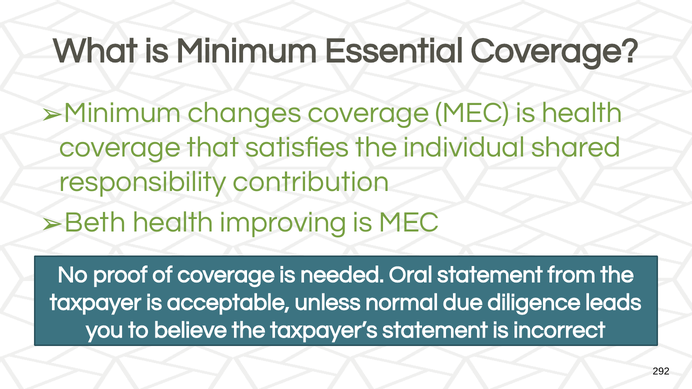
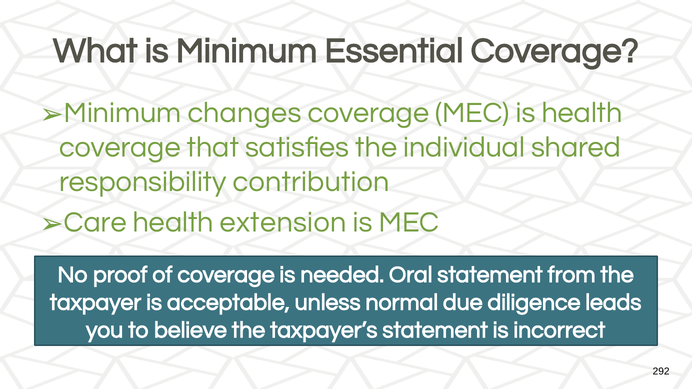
Beth: Beth -> Care (95, 222)
improving: improving -> extension (283, 222)
